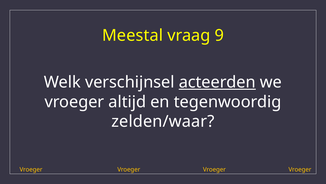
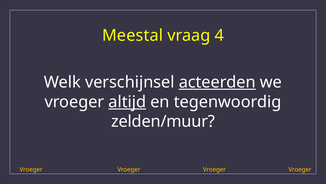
9: 9 -> 4 (219, 35)
altijd underline: none -> present (127, 102)
zelden/waar: zelden/waar -> zelden/muur (163, 121)
